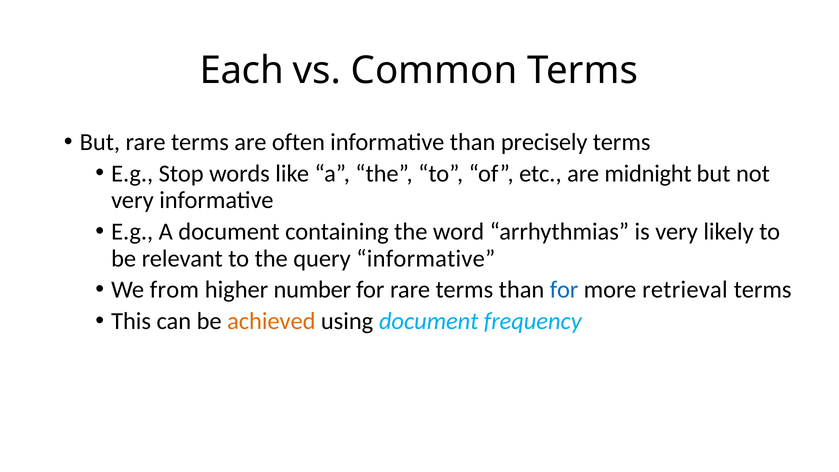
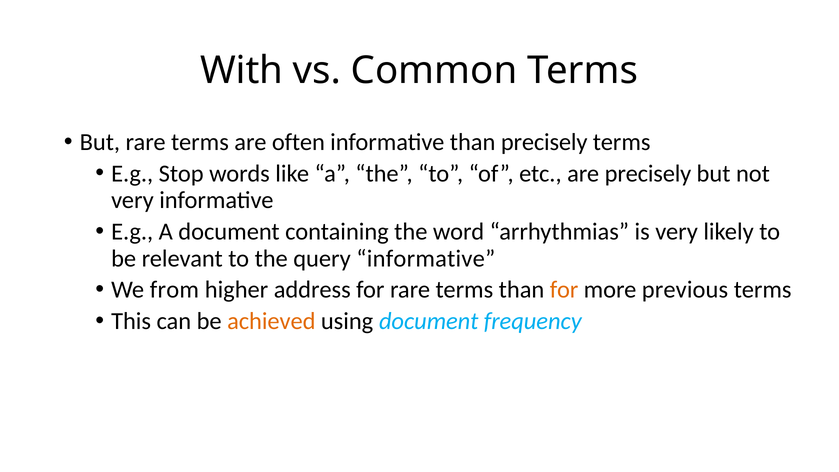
Each: Each -> With (242, 70)
are midnight: midnight -> precisely (648, 173)
number: number -> address (312, 290)
for colour: blue -> orange (564, 290)
retrieval: retrieval -> previous (685, 290)
